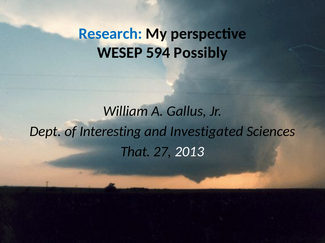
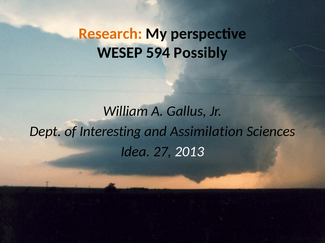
Research colour: blue -> orange (110, 34)
Investigated: Investigated -> Assimilation (207, 132)
That: That -> Idea (135, 152)
